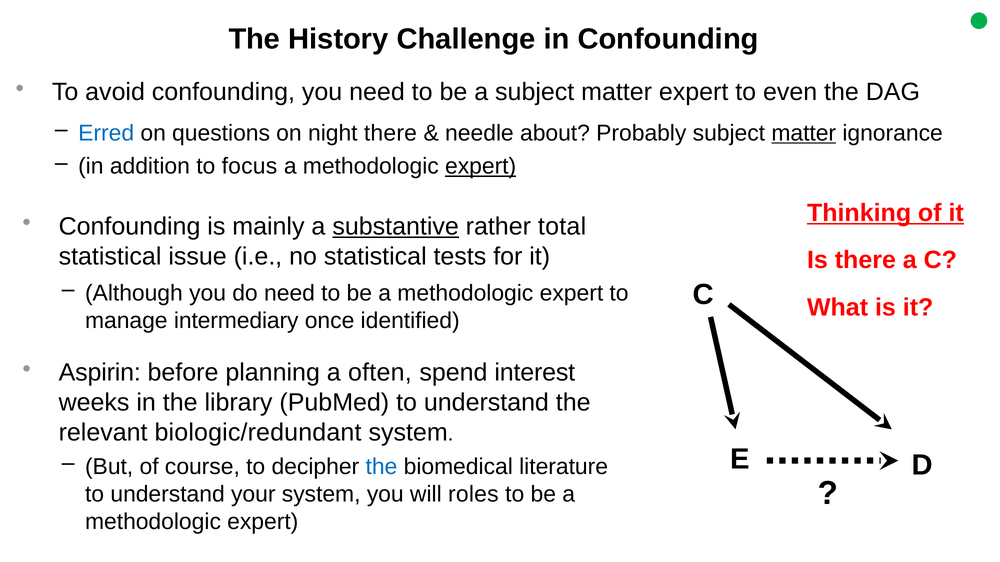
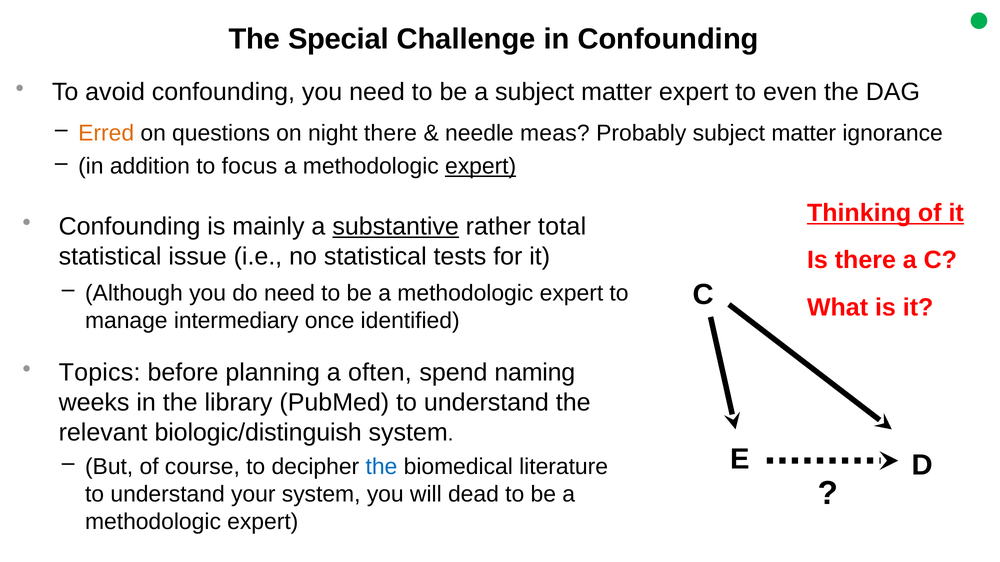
History: History -> Special (338, 39)
Erred colour: blue -> orange (106, 133)
about: about -> meas (555, 133)
matter underline: present -> none (804, 133)
Aspirin: Aspirin -> Topics (100, 373)
interest: interest -> naming (535, 373)
biologic/redundant: biologic/redundant -> biologic/distinguish (258, 433)
roles: roles -> dead (473, 494)
